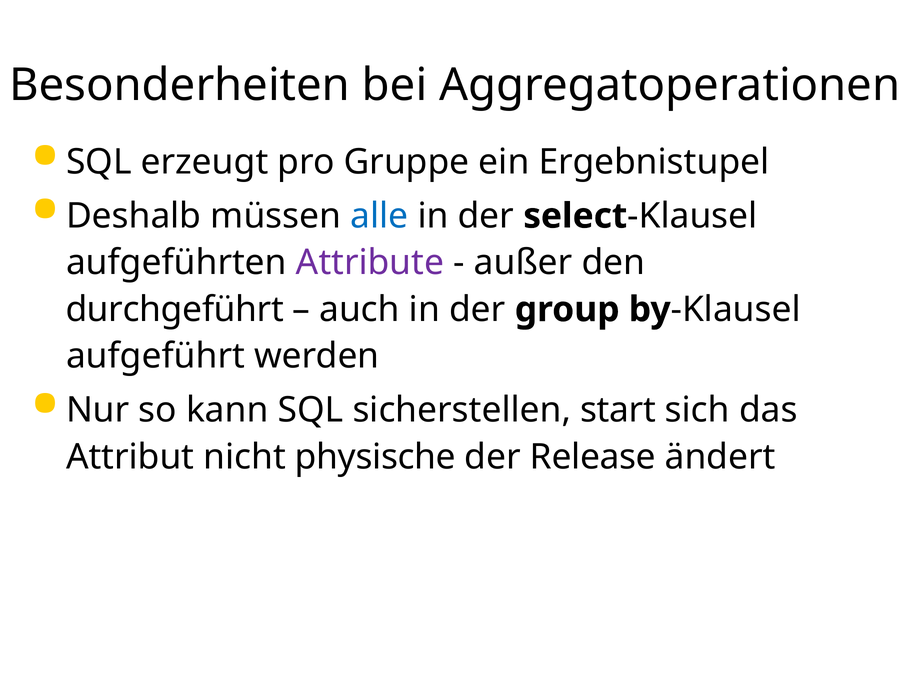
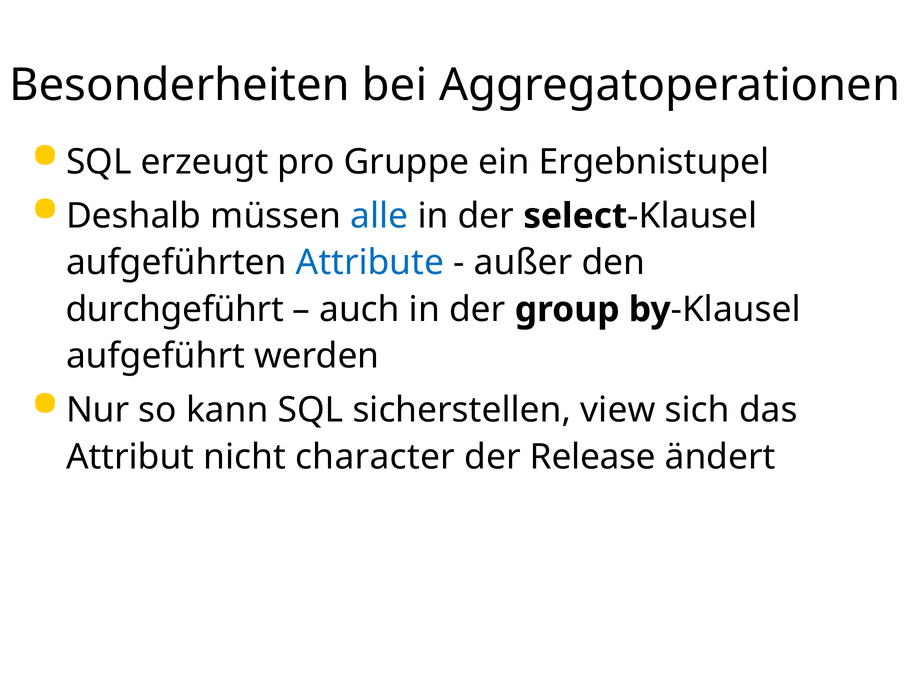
Attribute colour: purple -> blue (370, 263)
start: start -> view (618, 410)
physische: physische -> character (375, 457)
